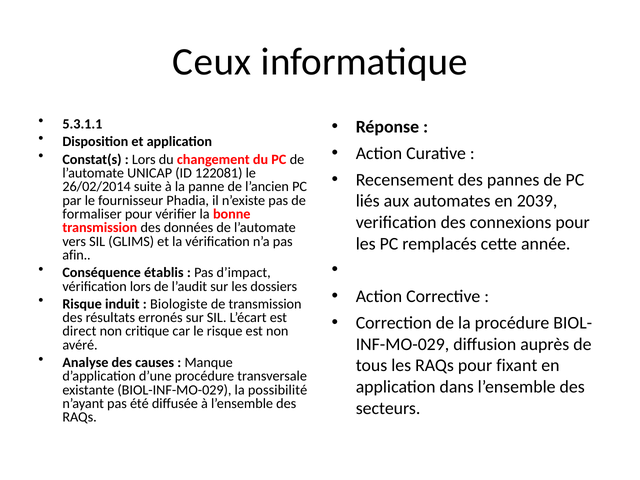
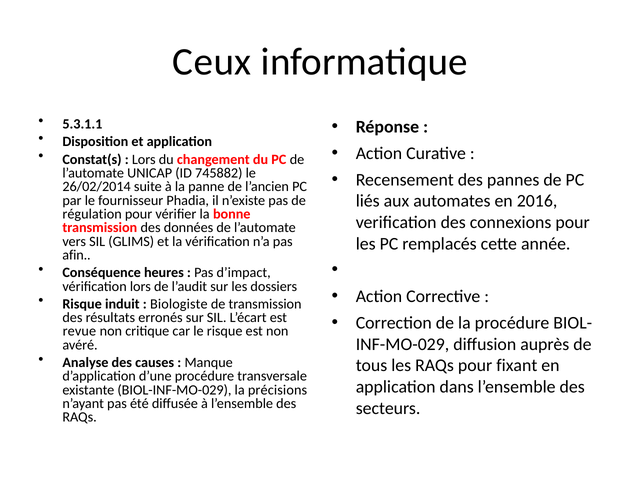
122081: 122081 -> 745882 (219, 173)
2039: 2039 -> 2016 (537, 201)
formaliser: formaliser -> régulation (92, 214)
établis: établis -> heures (164, 273)
direct: direct -> revue (79, 331)
possibilité: possibilité -> précisions (278, 390)
